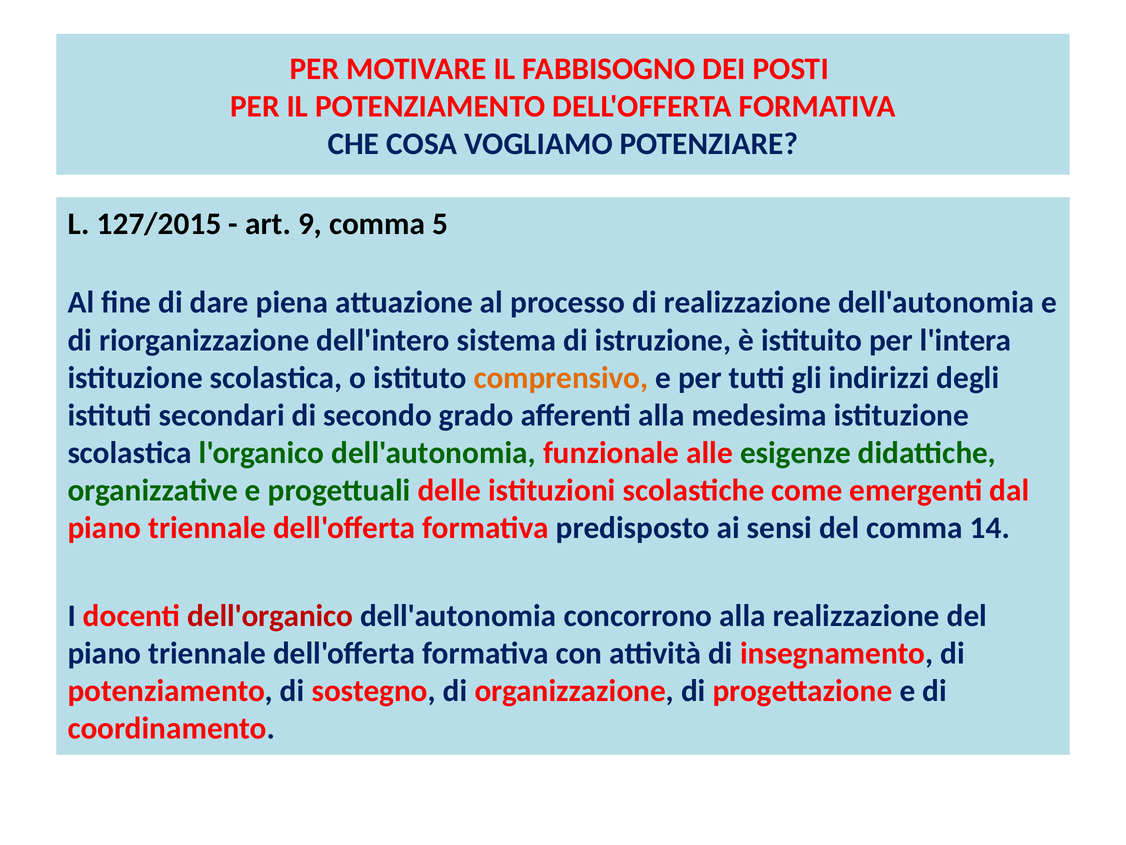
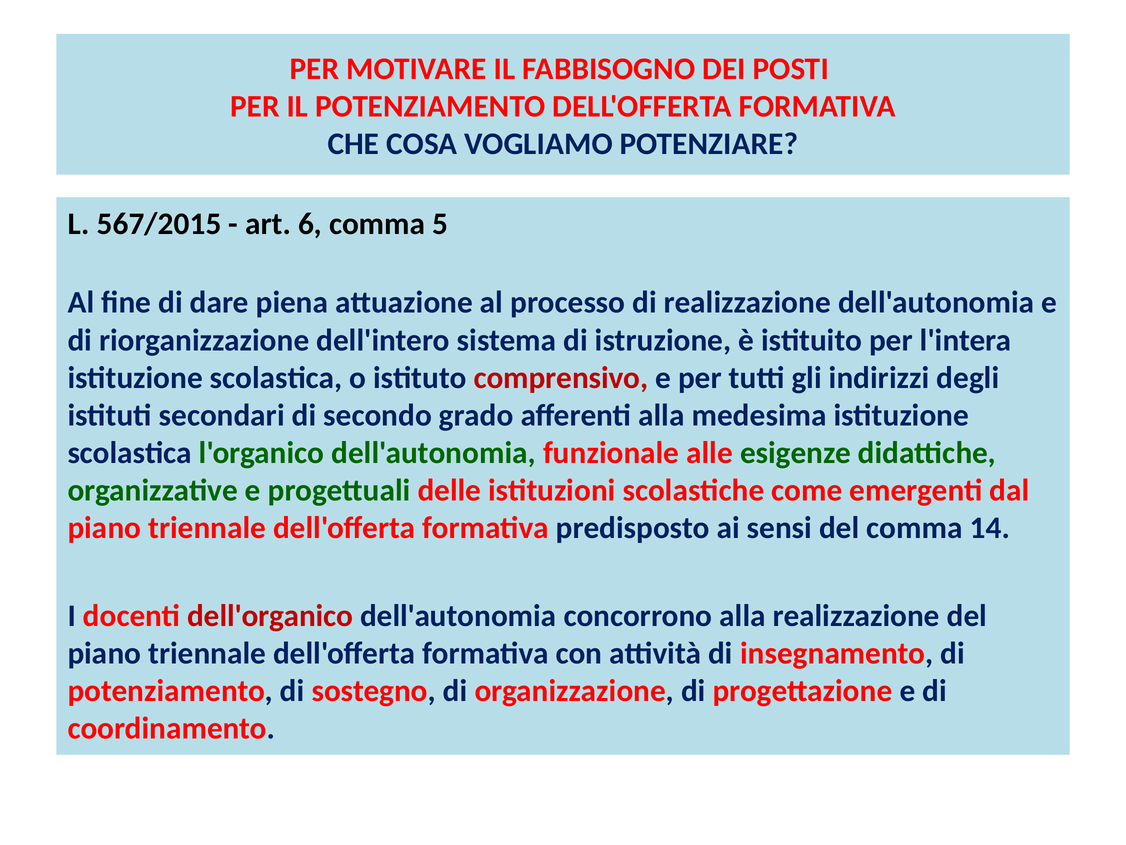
127/2015: 127/2015 -> 567/2015 (159, 224)
9: 9 -> 6 (310, 224)
comprensivo colour: orange -> red (561, 378)
